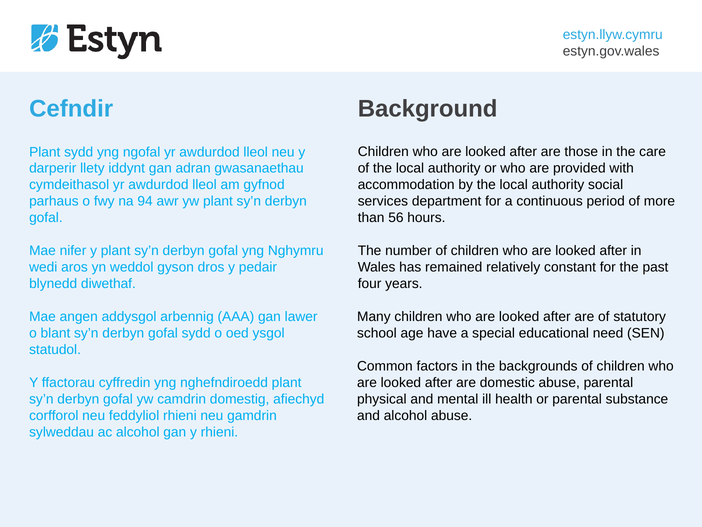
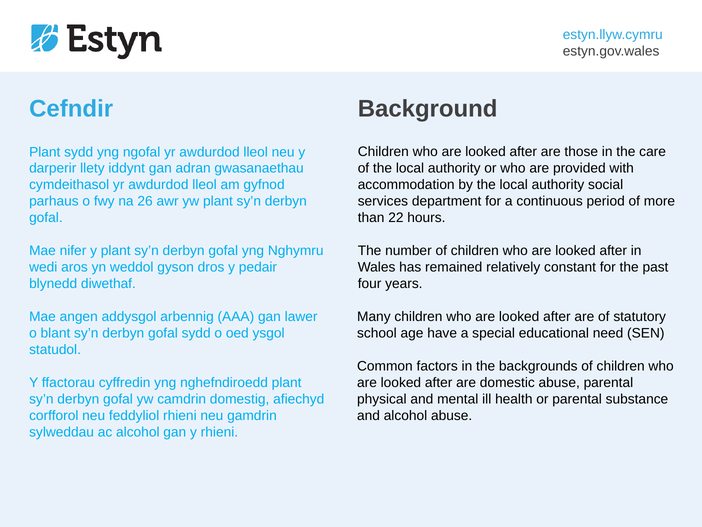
94: 94 -> 26 (145, 201)
56: 56 -> 22 (396, 218)
